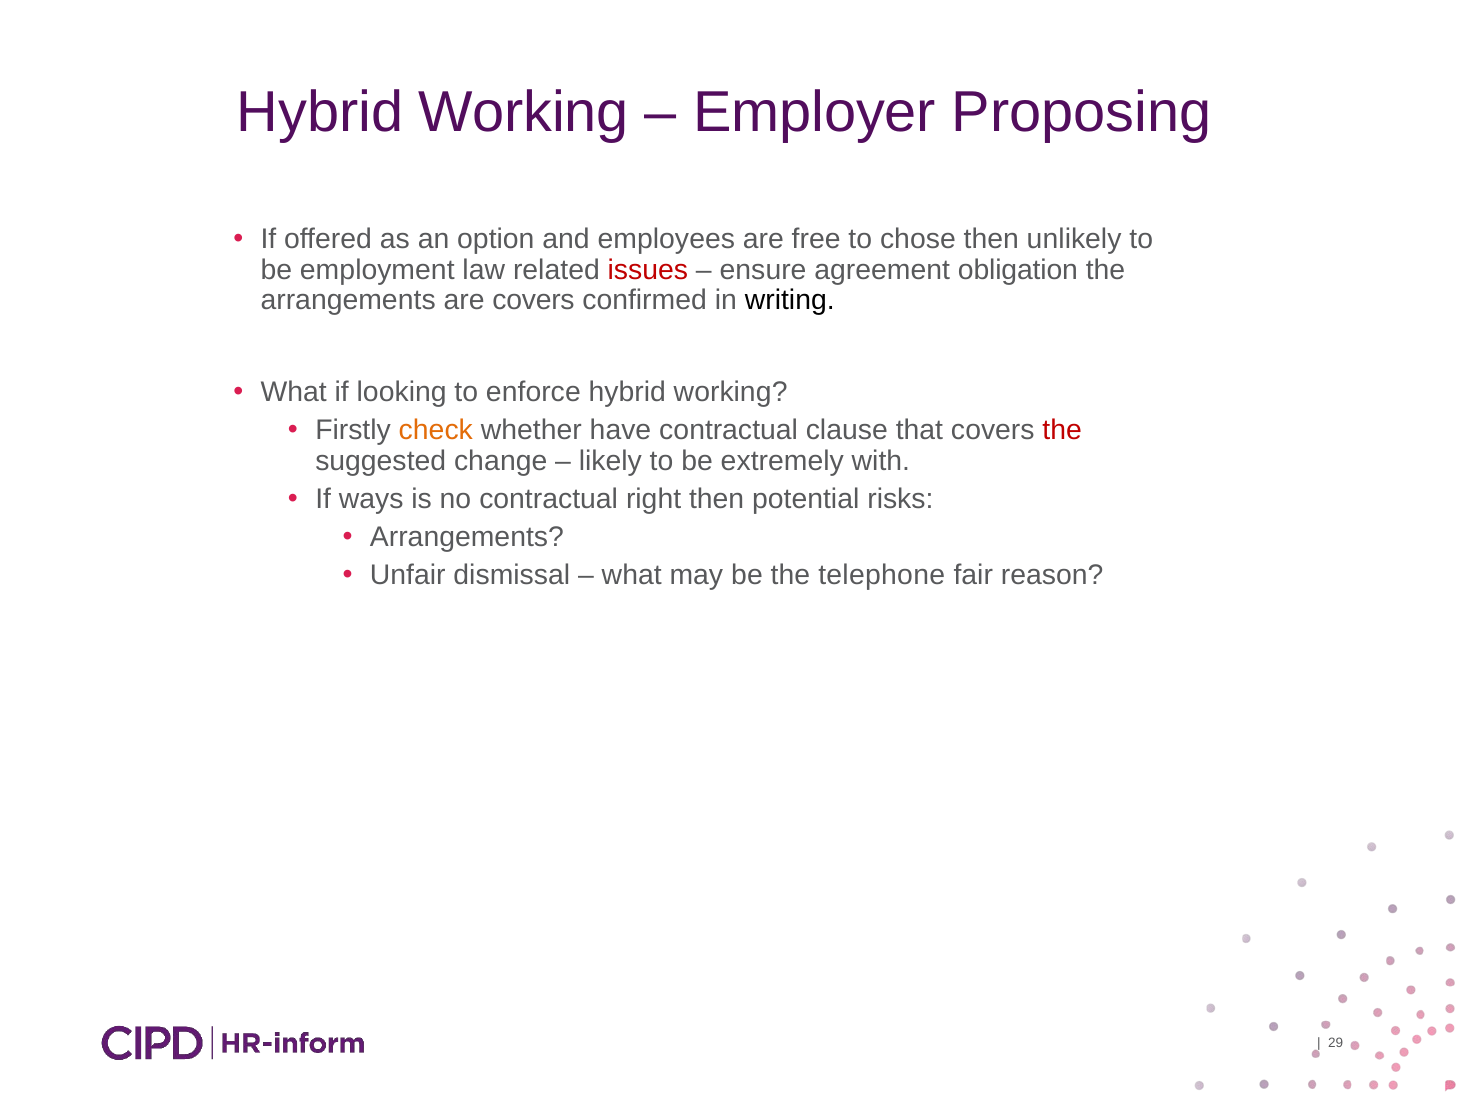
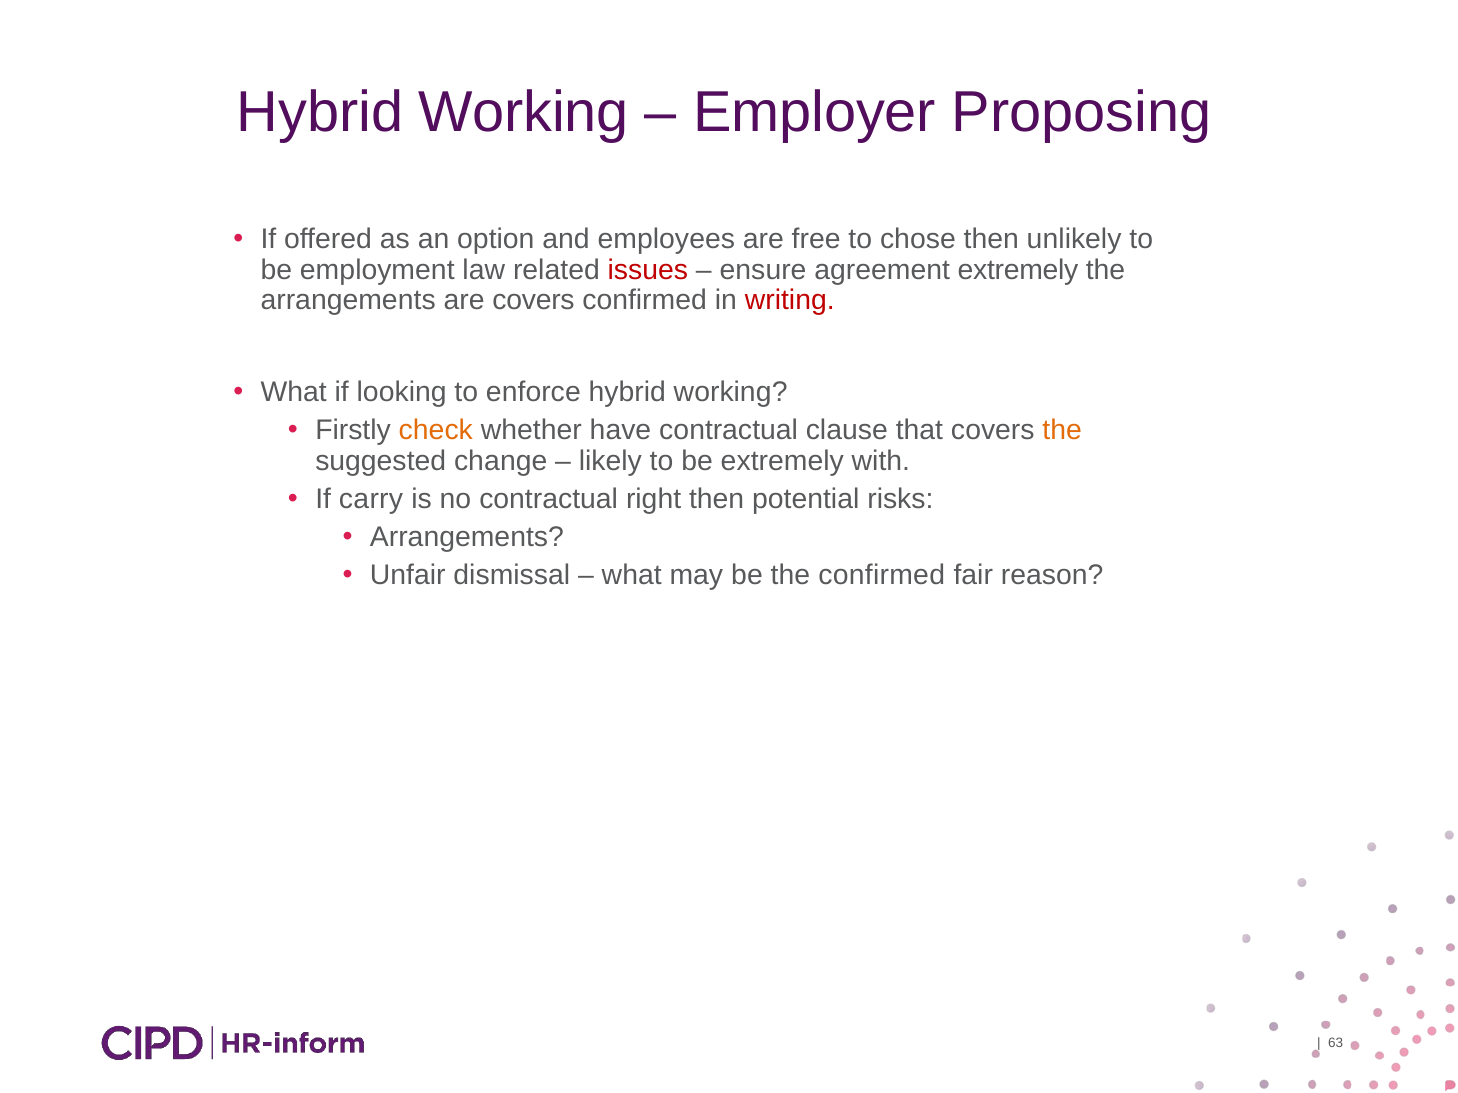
agreement obligation: obligation -> extremely (1018, 270)
writing colour: black -> red (790, 301)
the colour: red -> orange (1062, 431)
ways: ways -> carry (371, 499)
the telephone: telephone -> confirmed (882, 576)
29: 29 -> 63 (1336, 1044)
